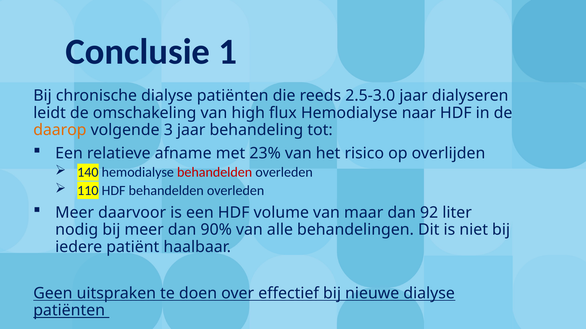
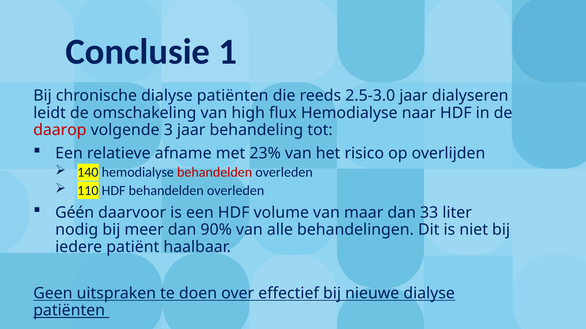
daarop colour: orange -> red (60, 130)
Meer: Meer -> Géén (75, 213)
92: 92 -> 33 (429, 213)
